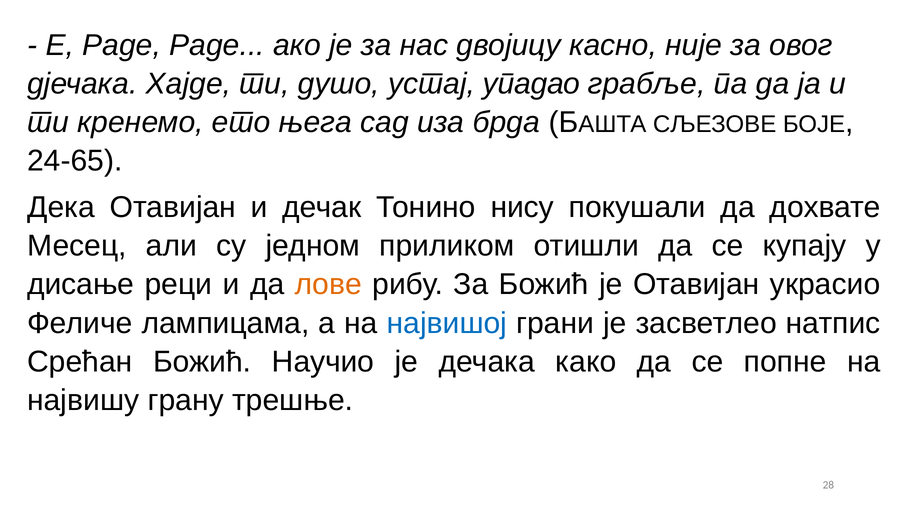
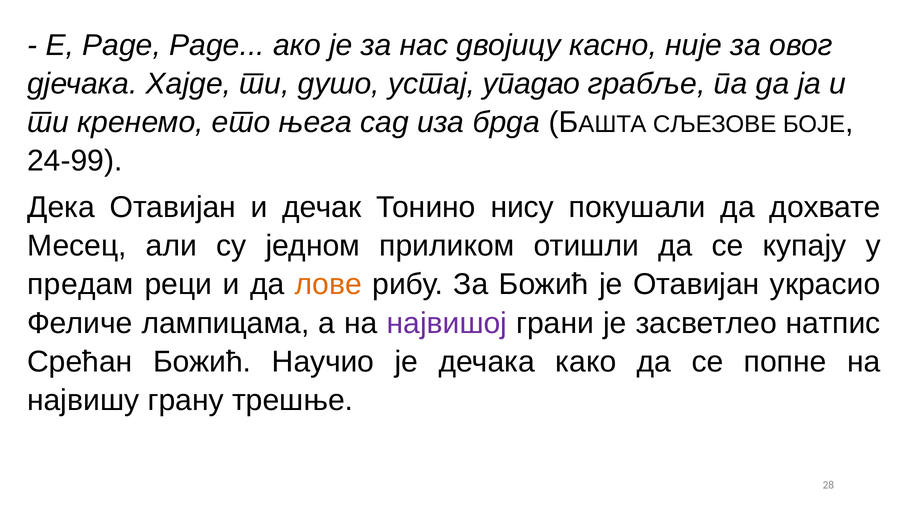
24-65: 24-65 -> 24-99 (75, 161)
дисање: дисање -> предам (81, 284)
највишој colour: blue -> purple (447, 323)
